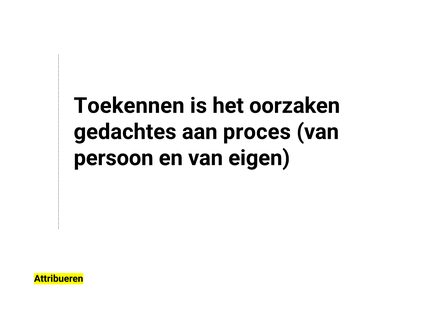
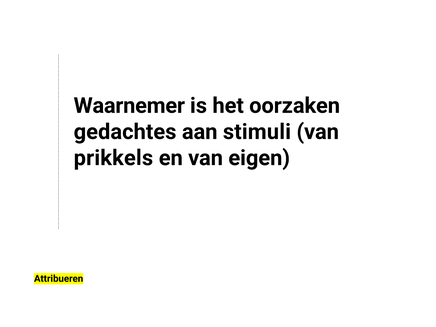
Toekennen: Toekennen -> Waarnemer (129, 106)
proces: proces -> stimuli (257, 132)
persoon: persoon -> prikkels (113, 158)
